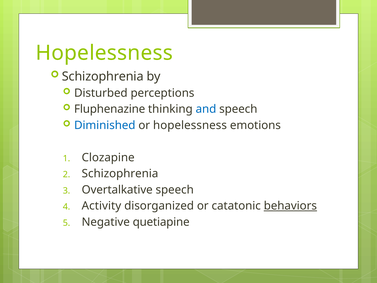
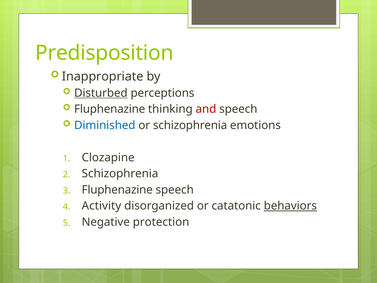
Hopelessness: Hopelessness -> Predisposition (104, 53)
Schizophrenia: Schizophrenia -> Inappropriate (103, 76)
Disturbed underline: none -> present (101, 93)
and colour: blue -> red (206, 109)
or hopelessness: hopelessness -> schizophrenia (190, 125)
Overtalkative: Overtalkative -> Fluphenazine (117, 190)
quetiapine: quetiapine -> protection (161, 222)
